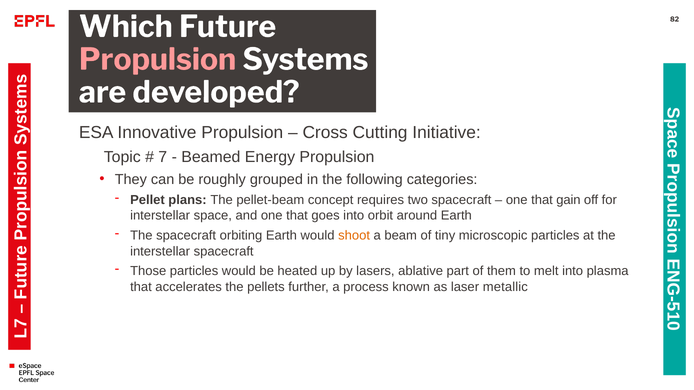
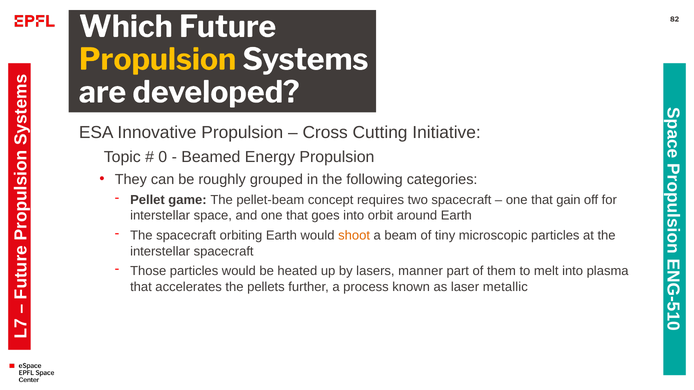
Propulsion colour: pink -> yellow (158, 60)
7: 7 -> 0 (163, 157)
plans: plans -> game (188, 200)
ablative: ablative -> manner (421, 271)
